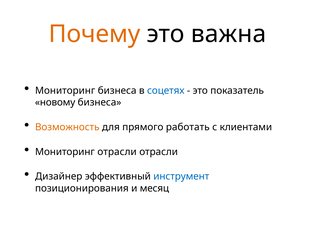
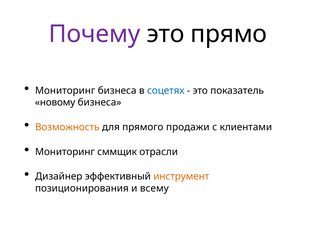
Почему colour: orange -> purple (94, 34)
важна: важна -> прямо (229, 34)
работать: работать -> продажи (188, 127)
Мониторинг отрасли: отрасли -> сммщик (117, 152)
инструмент colour: blue -> orange (181, 177)
месяц: месяц -> всему (154, 189)
